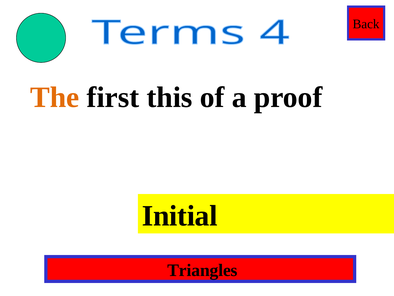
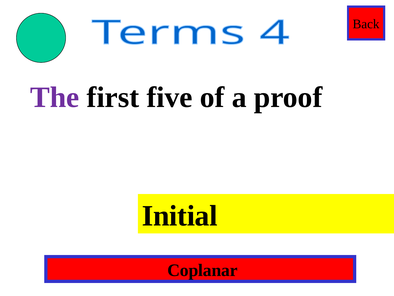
The colour: orange -> purple (55, 97)
this: this -> five (169, 97)
Triangles: Triangles -> Coplanar (202, 270)
